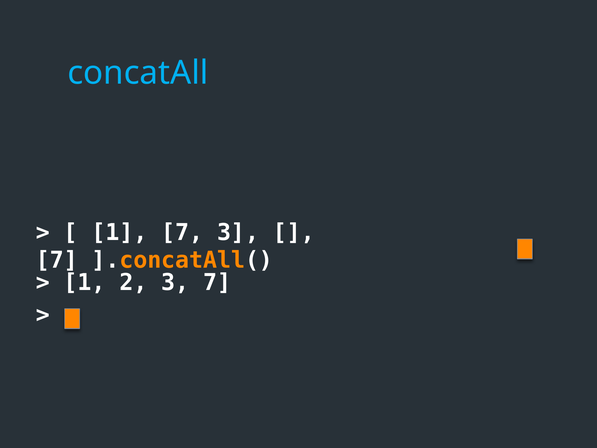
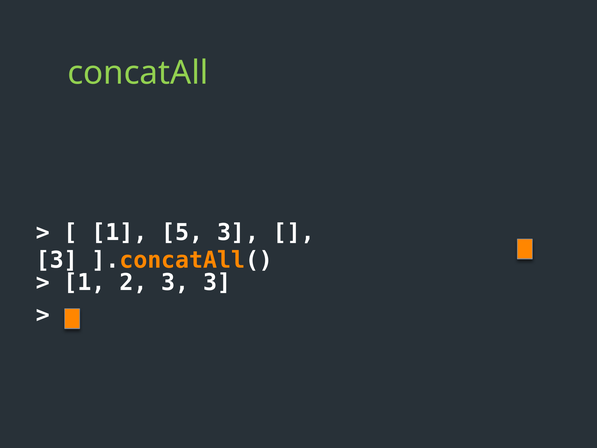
concatAll colour: light blue -> light green (138, 73)
1 7: 7 -> 5 (182, 232)
7: 7 -> 3 (57, 260)
3 7: 7 -> 3 (217, 282)
